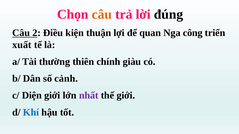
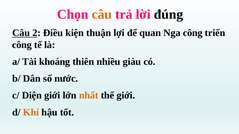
xuất: xuất -> công (22, 45)
thường: thường -> khoáng (55, 62)
chính: chính -> nhiều (108, 62)
cảnh: cảnh -> nước (66, 79)
nhất colour: purple -> orange (89, 96)
Khí colour: blue -> orange (31, 113)
